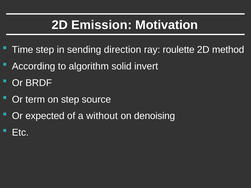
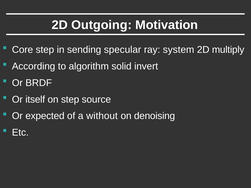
Emission: Emission -> Outgoing (102, 25)
Time: Time -> Core (22, 50)
direction: direction -> specular (123, 50)
roulette: roulette -> system (179, 50)
method: method -> multiply (228, 50)
term: term -> itself (35, 100)
